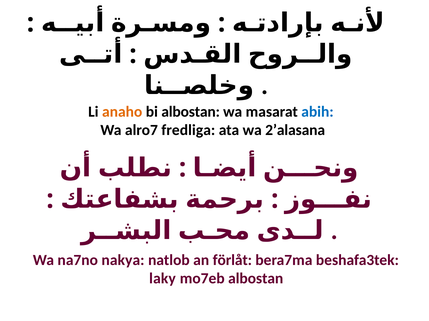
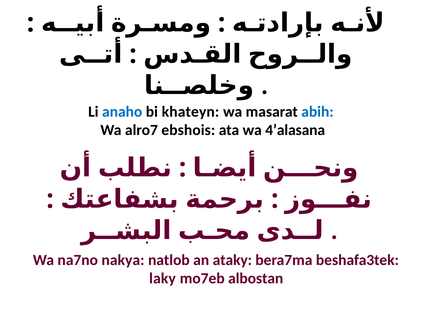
anaho colour: orange -> blue (122, 112)
bi albostan: albostan -> khateyn (190, 112)
fredliga: fredliga -> ebshois (188, 131)
2’alasana: 2’alasana -> 4’alasana (295, 131)
förlåt: förlåt -> ataky (232, 261)
